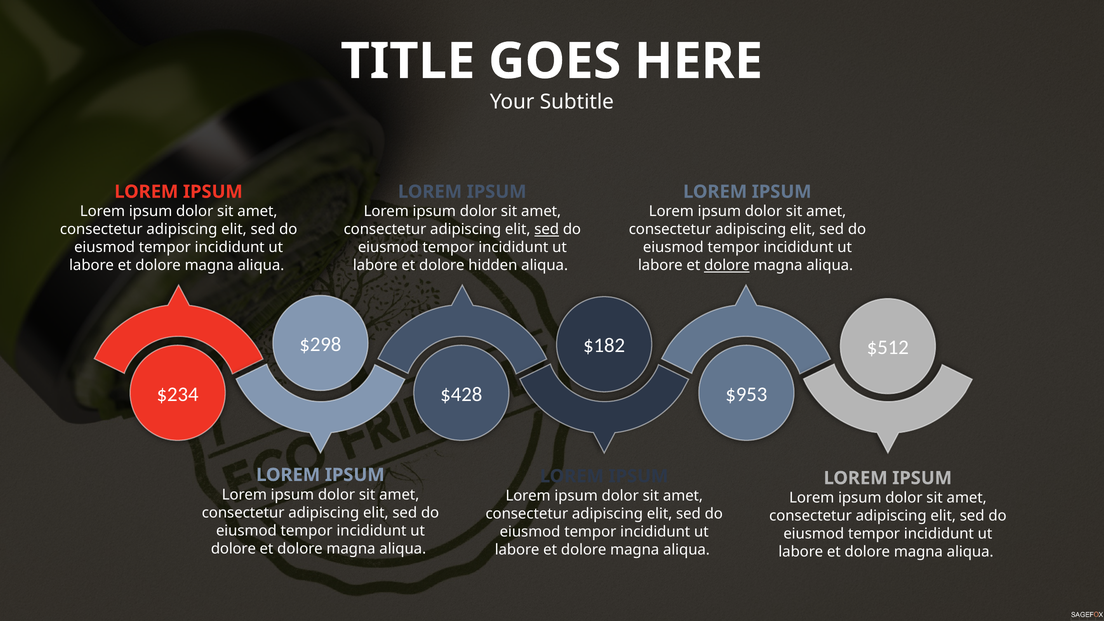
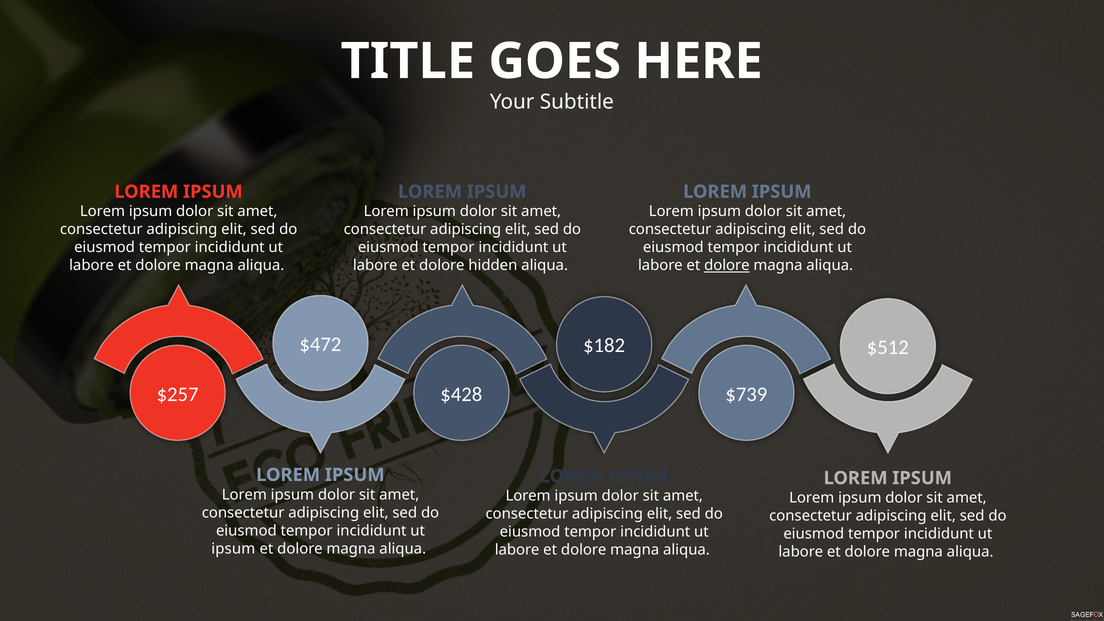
sed underline: present -> none (547, 229)
$298: $298 -> $472 (320, 344)
$234: $234 -> $257 (178, 394)
$953: $953 -> $739 (746, 394)
dolore: dolore -> ipsum (233, 549)
